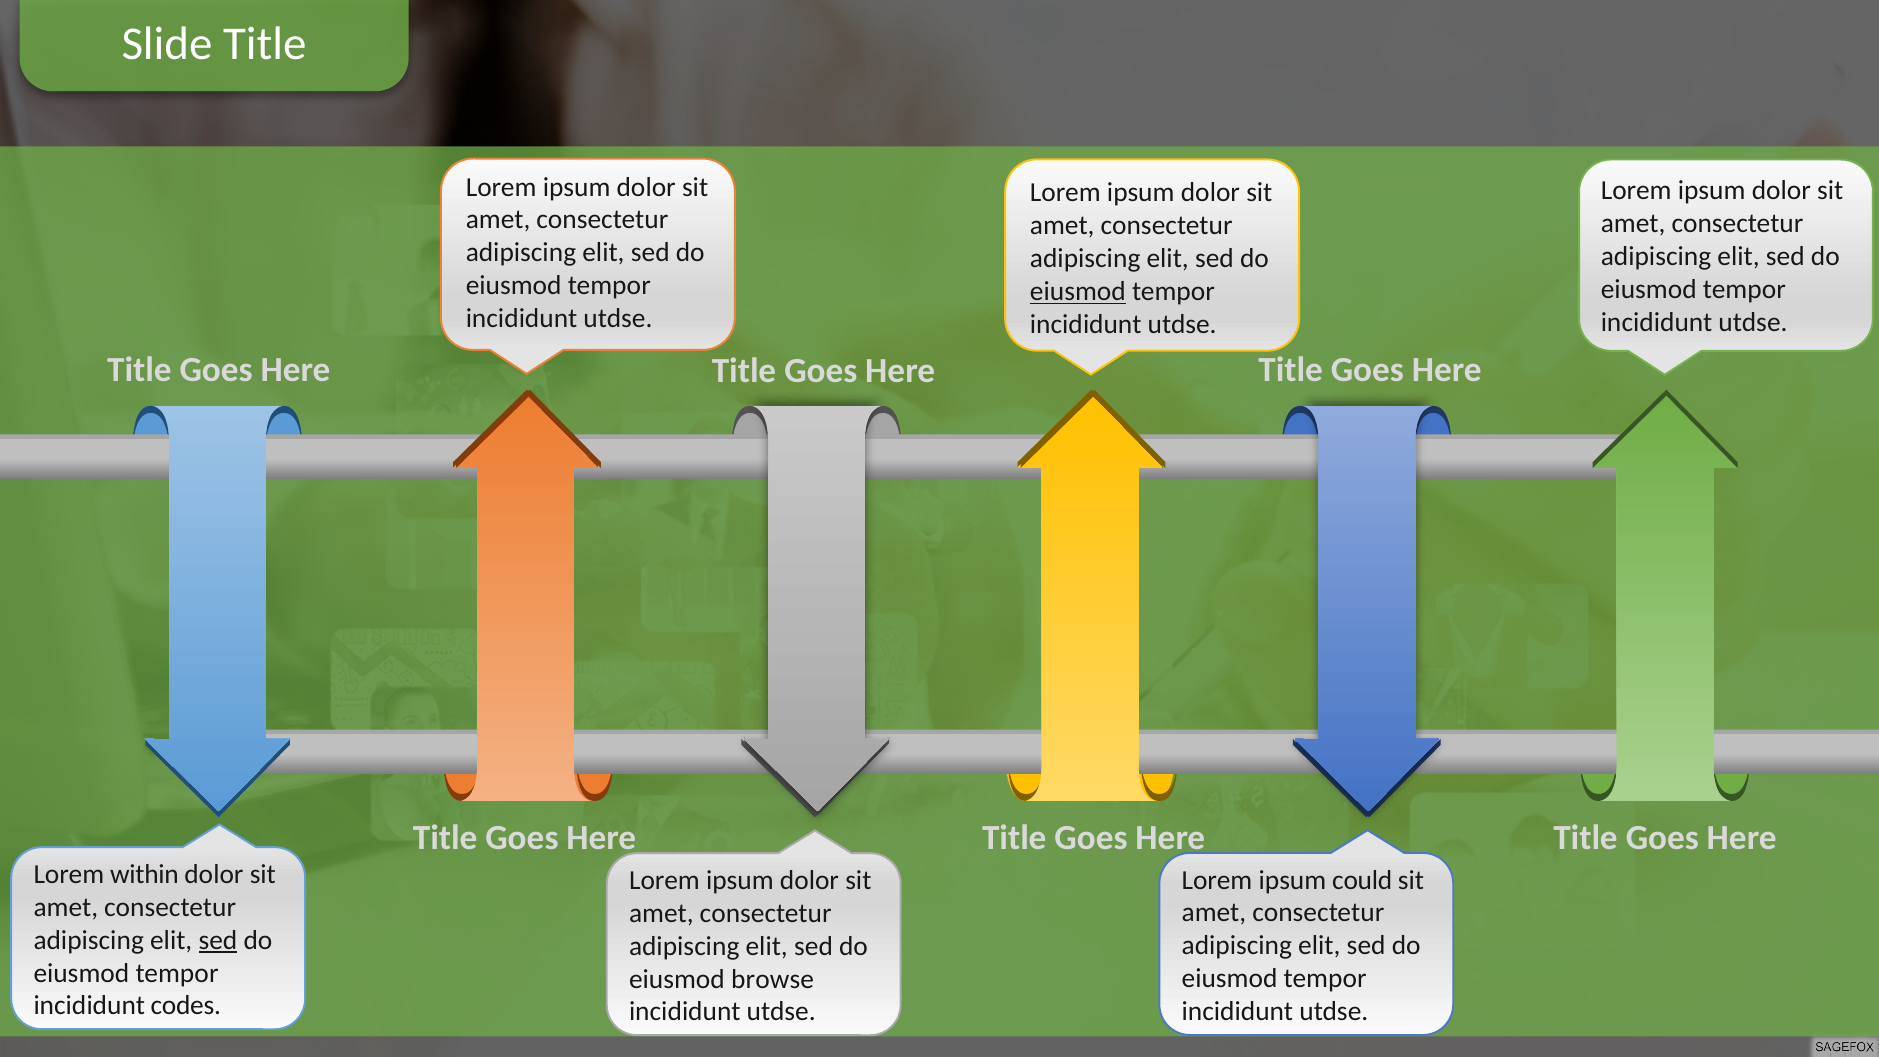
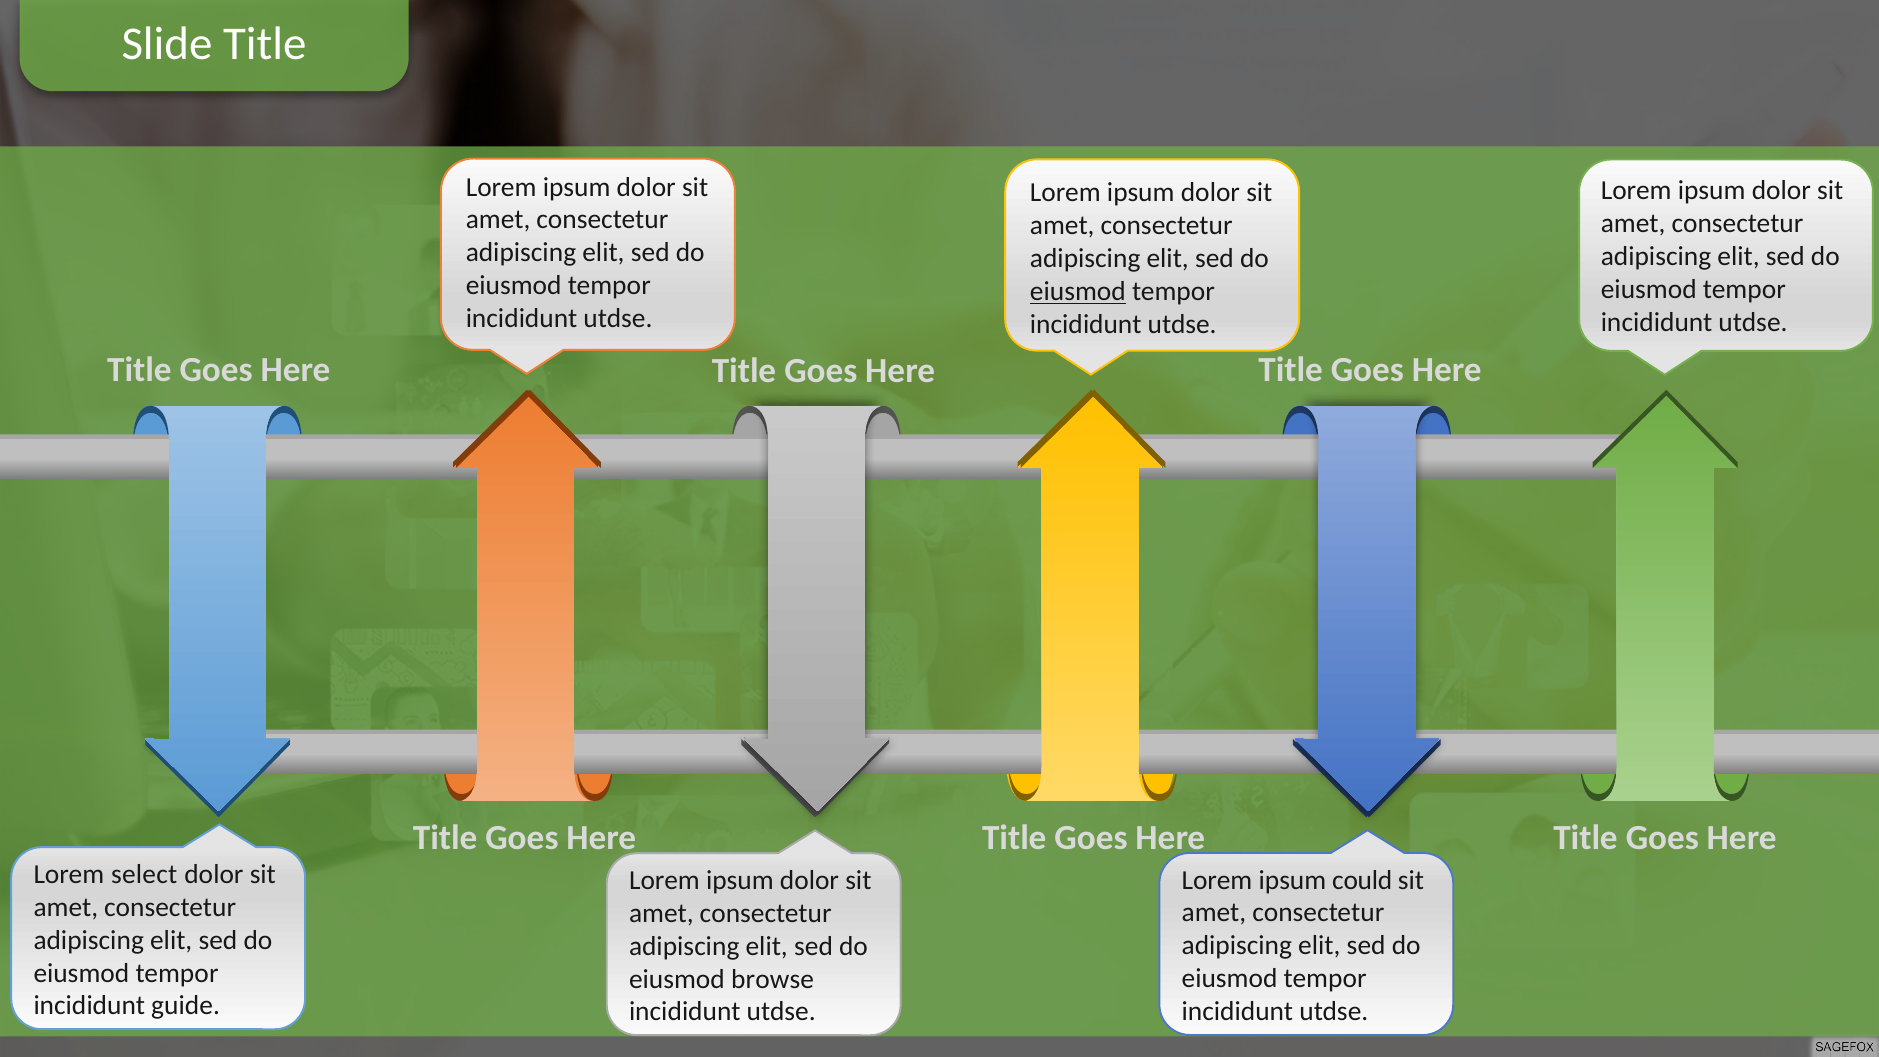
within: within -> select (144, 874)
sed underline: present -> none (218, 940)
codes: codes -> guide (186, 1006)
